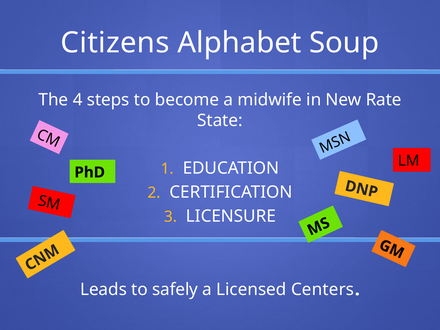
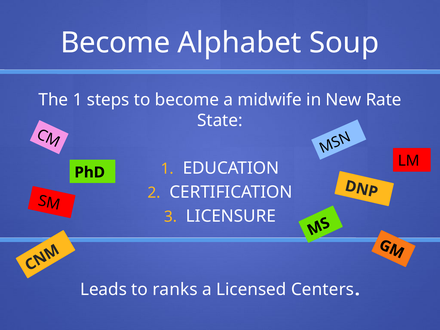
Citizens: Citizens -> Become (115, 43)
The 4: 4 -> 1 (78, 100)
safely: safely -> ranks (175, 290)
